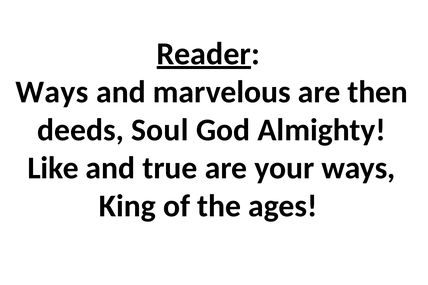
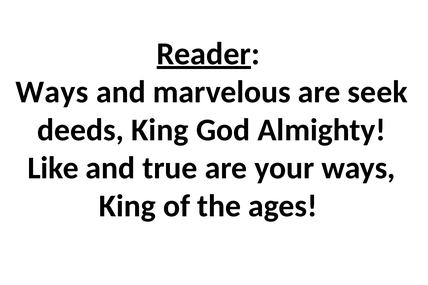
then: then -> seek (378, 92)
deeds Soul: Soul -> King (160, 130)
